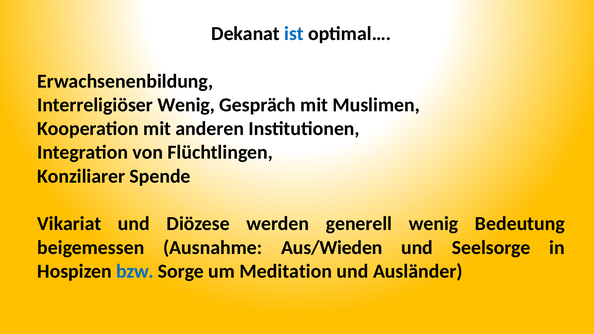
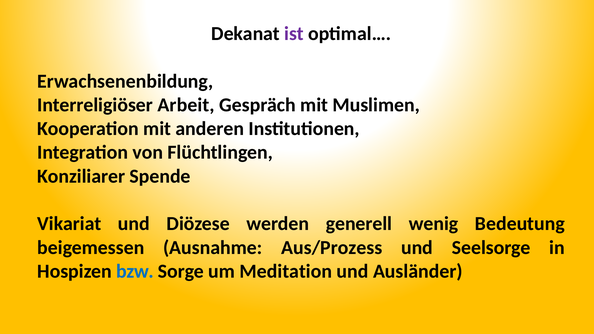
ist colour: blue -> purple (294, 34)
Interreligiöser Wenig: Wenig -> Arbeit (186, 105)
Aus/Wieden: Aus/Wieden -> Aus/Prozess (332, 248)
